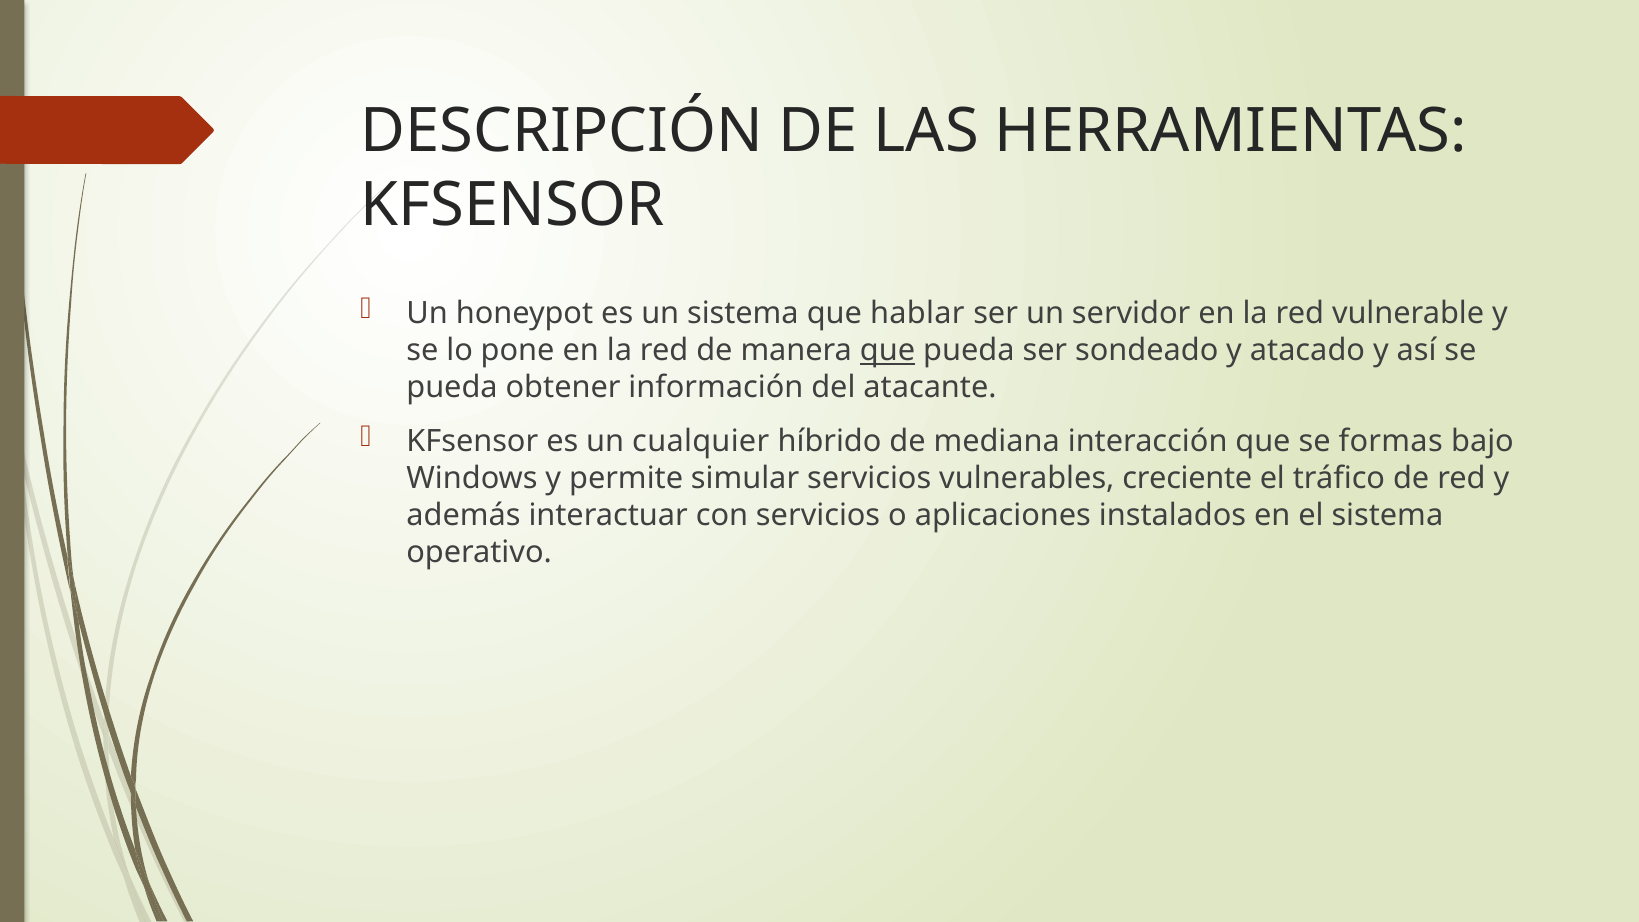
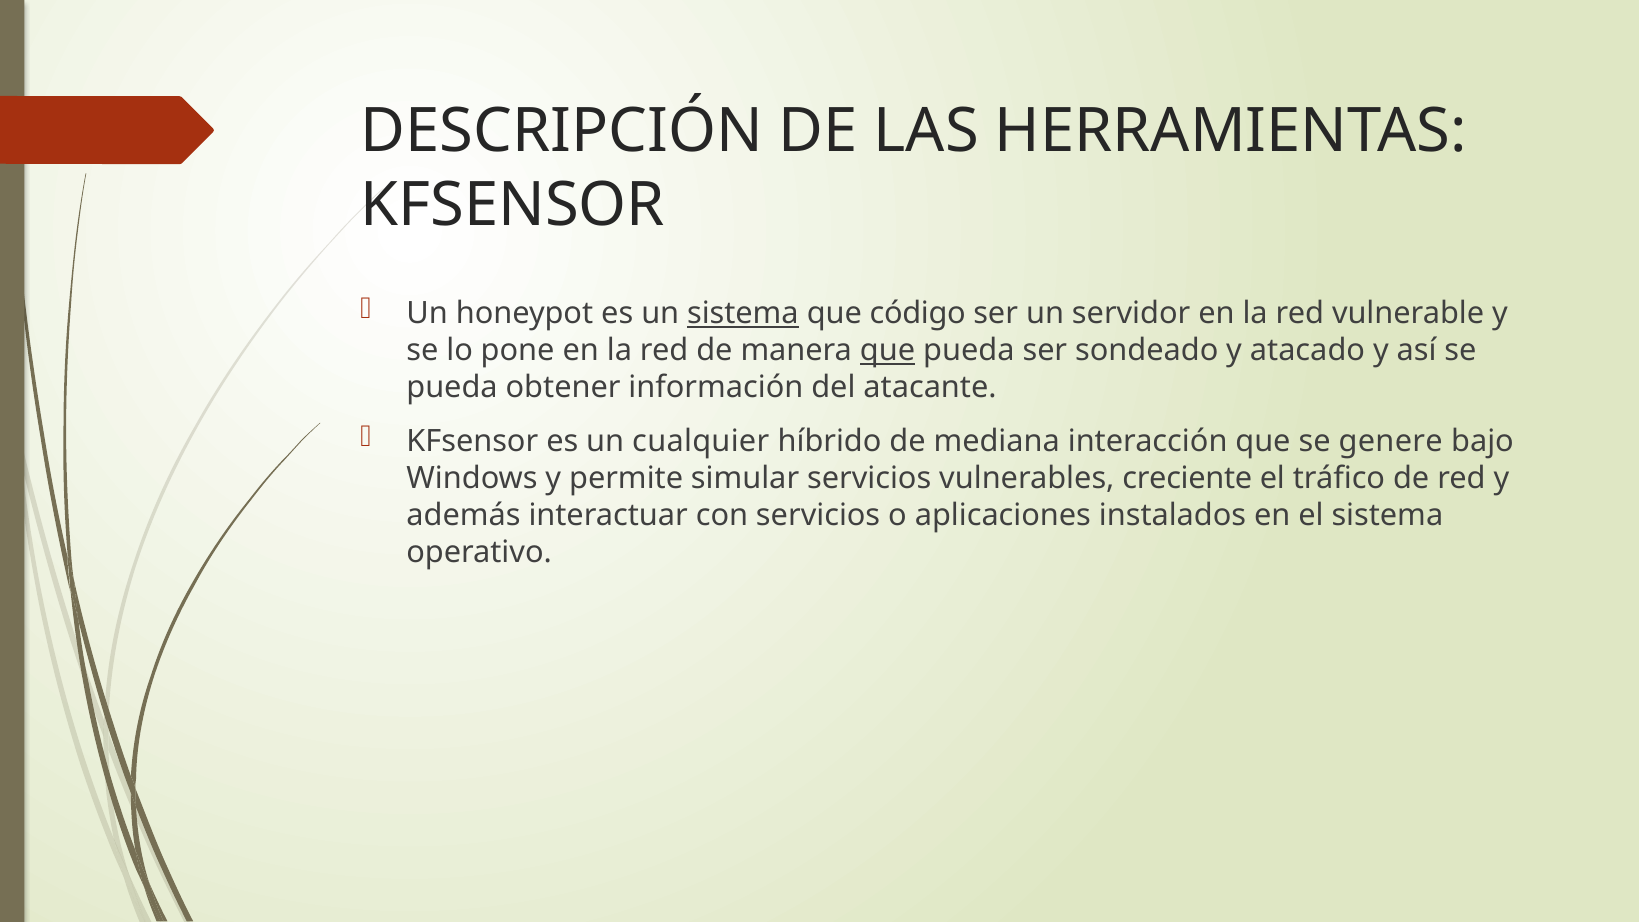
sistema underline: none -> present (743, 314)
hablar: hablar -> código (918, 314)
formas: formas -> genere (1391, 441)
